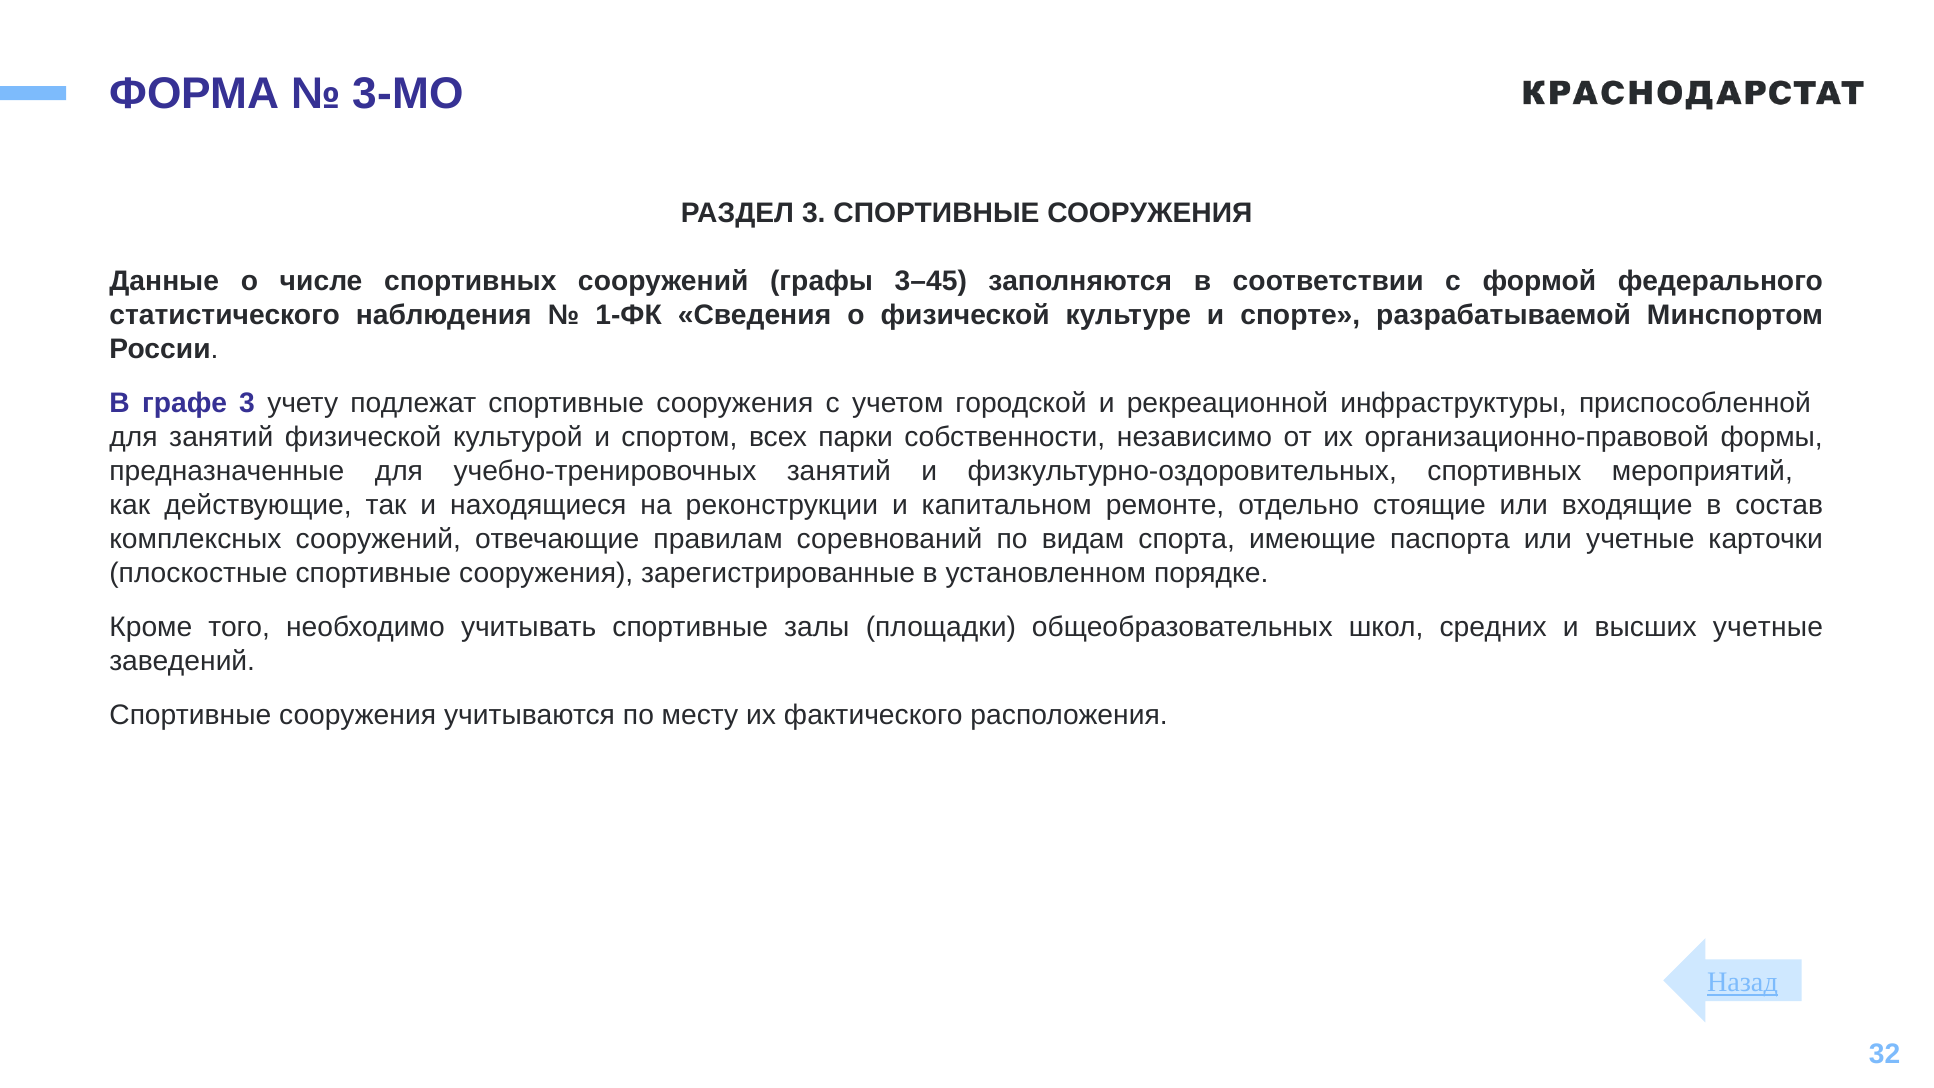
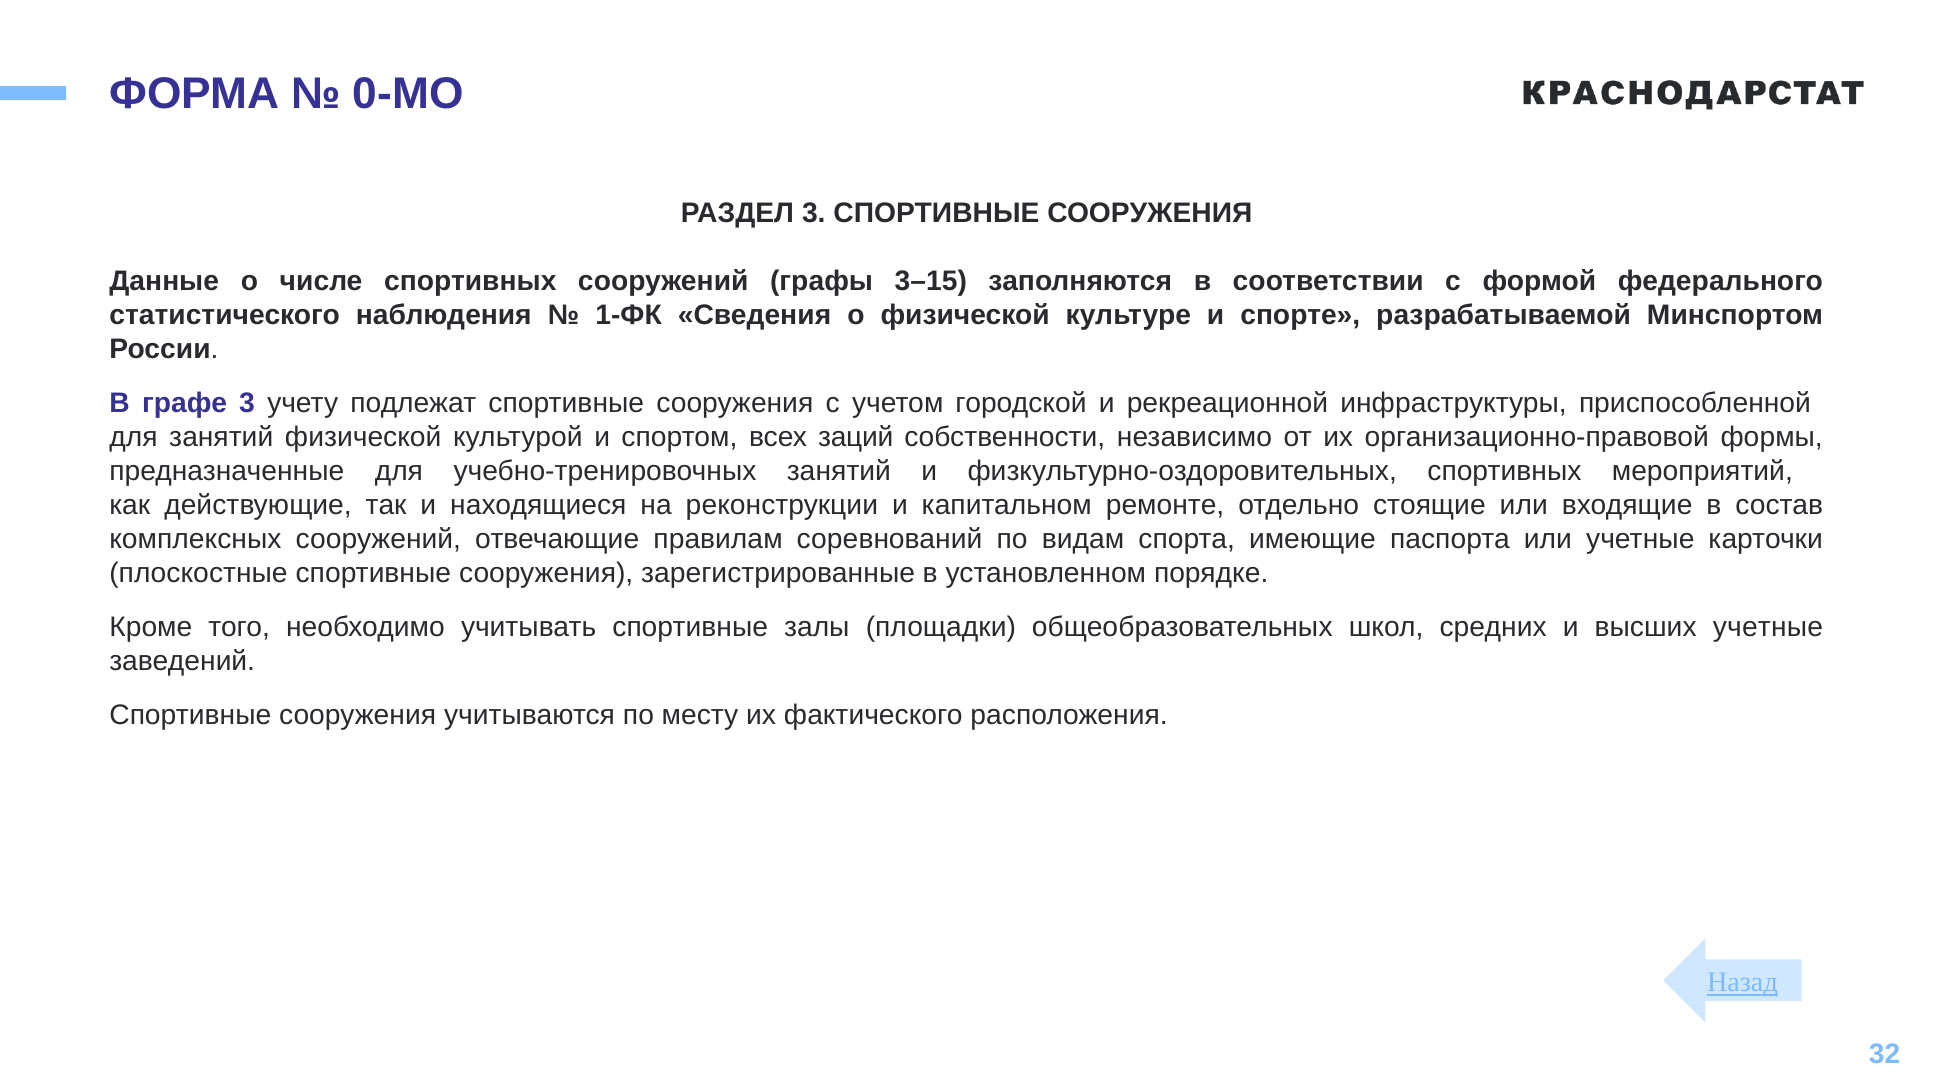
3-МО: 3-МО -> 0-МО (408, 94)
3–45: 3–45 -> 3–15 (931, 281)
парки: парки -> заций (856, 437)
